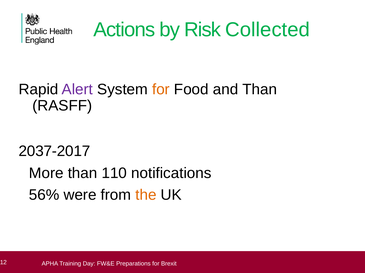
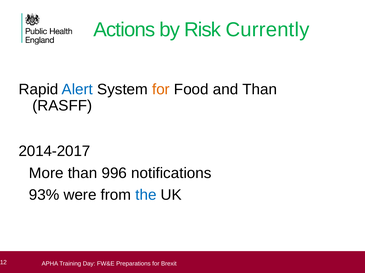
Collected: Collected -> Currently (267, 30)
Alert colour: purple -> blue (77, 90)
2037-2017: 2037-2017 -> 2014-2017 (54, 152)
110: 110 -> 996 (114, 173)
56%: 56% -> 93% (44, 195)
the colour: orange -> blue (146, 195)
